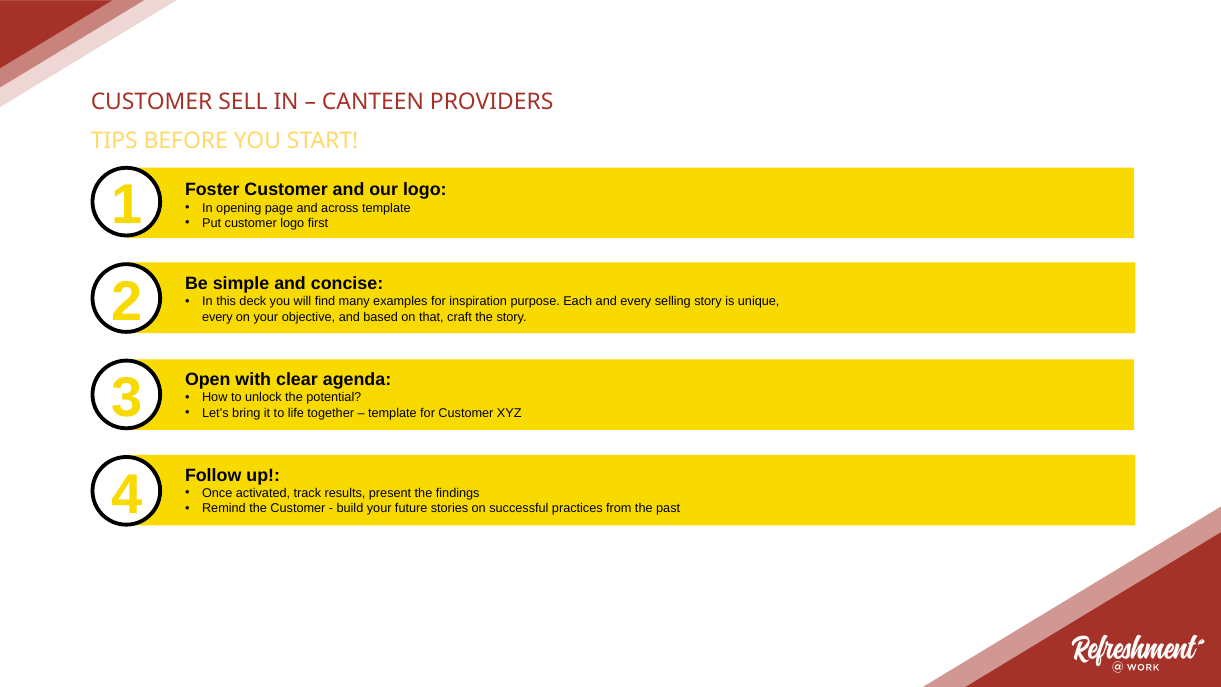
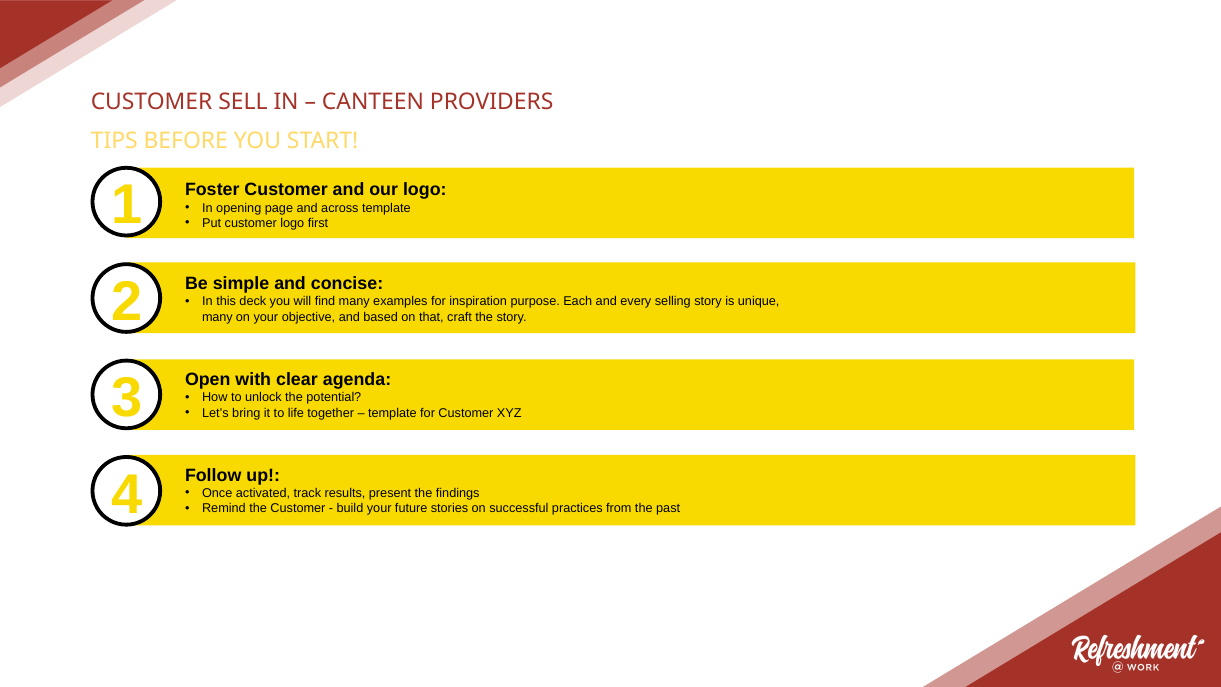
every: every -> many (217, 317)
